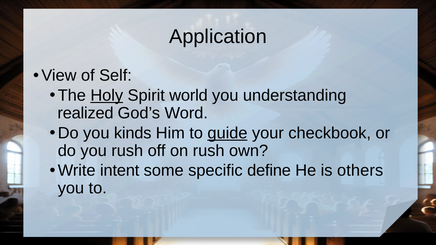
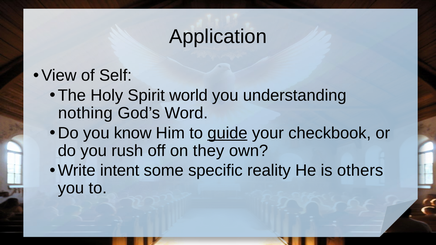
Holy underline: present -> none (107, 96)
realized: realized -> nothing (85, 113)
kinds: kinds -> know (133, 133)
on rush: rush -> they (209, 151)
define: define -> reality (269, 171)
